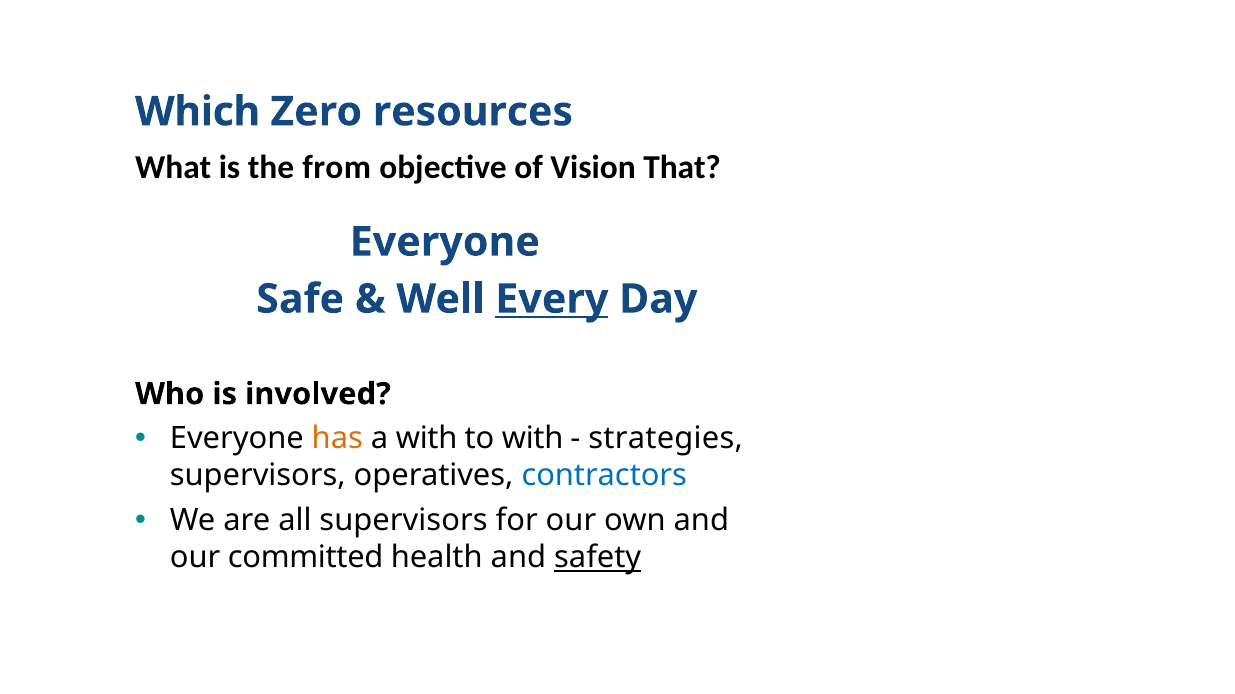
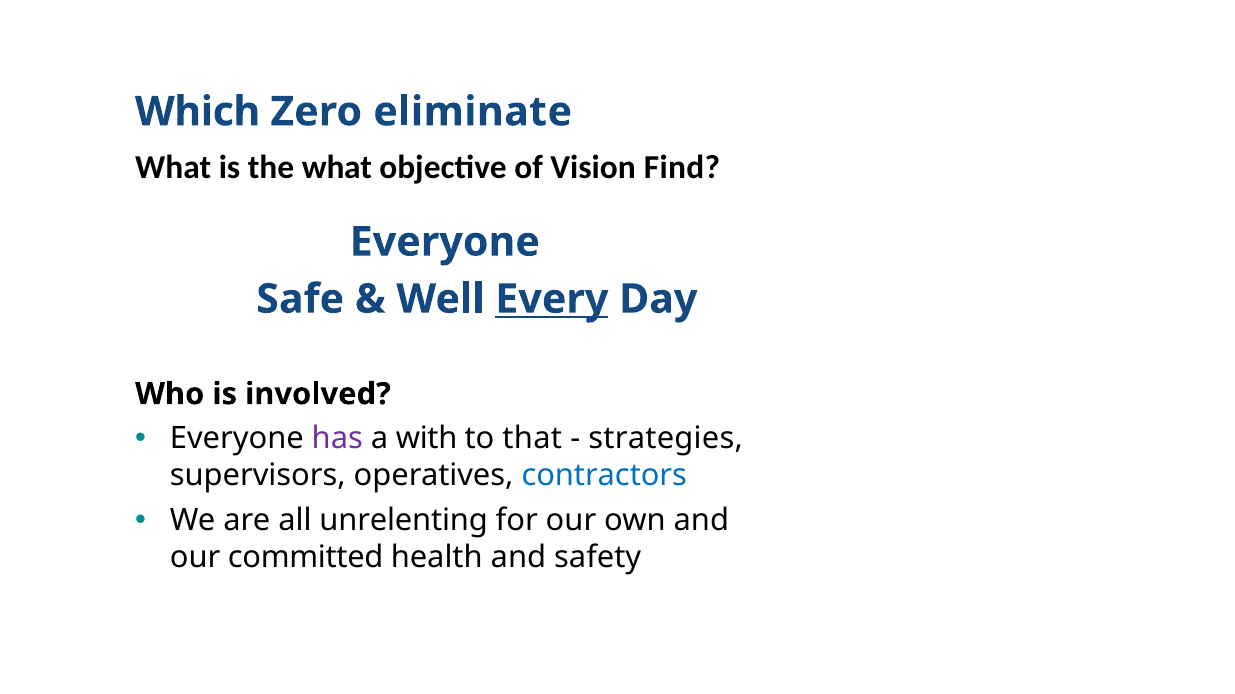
resources: resources -> eliminate (473, 112)
the from: from -> what (337, 168)
That: That -> Find (682, 168)
has colour: orange -> purple (337, 439)
to with: with -> that (532, 439)
all supervisors: supervisors -> unrelenting (404, 521)
safety underline: present -> none (598, 558)
